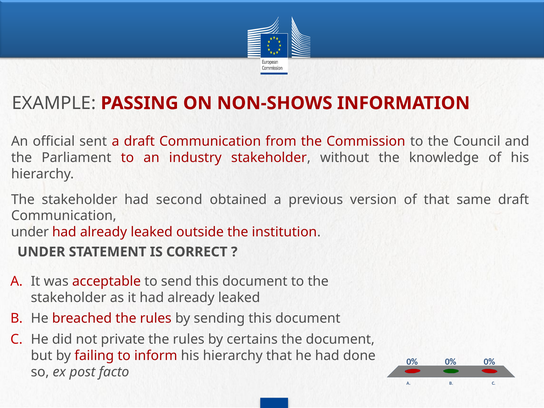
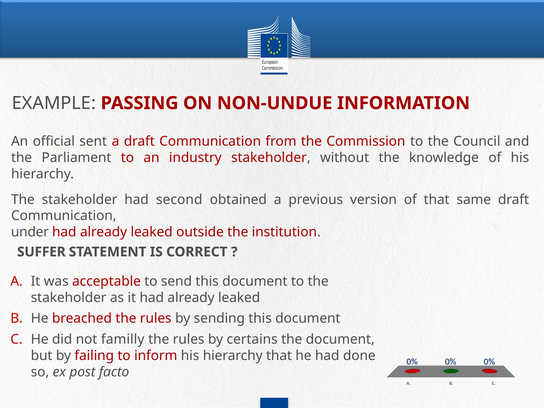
NON-SHOWS: NON-SHOWS -> NON-UNDUE (275, 103)
UNDER: UNDER -> SUFFER (41, 252)
private: private -> familly (123, 339)
